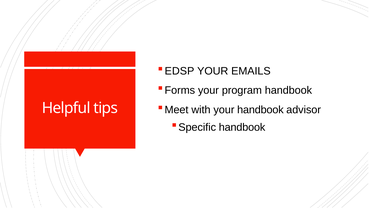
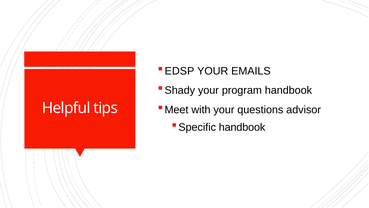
Forms: Forms -> Shady (180, 90)
your handbook: handbook -> questions (260, 110)
